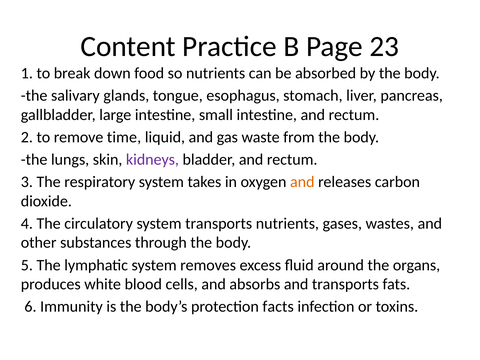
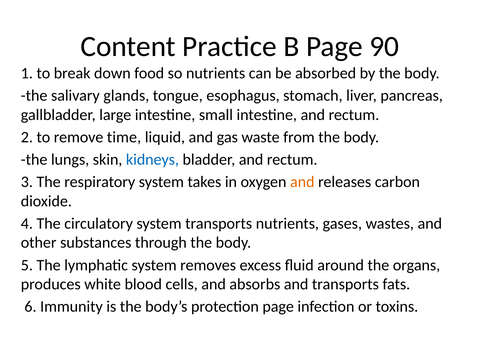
23: 23 -> 90 (384, 46)
kidneys colour: purple -> blue (152, 160)
protection facts: facts -> page (278, 307)
